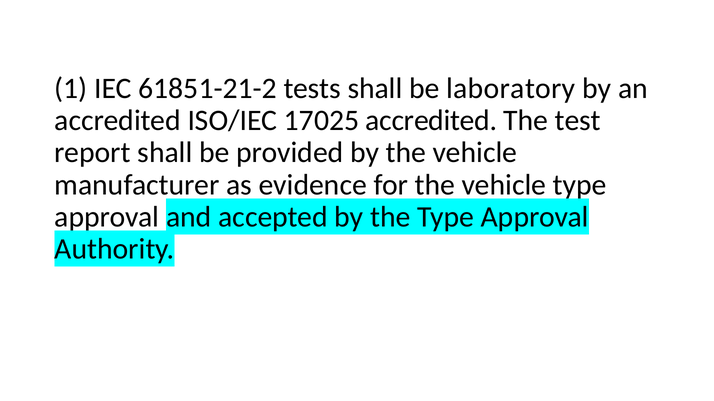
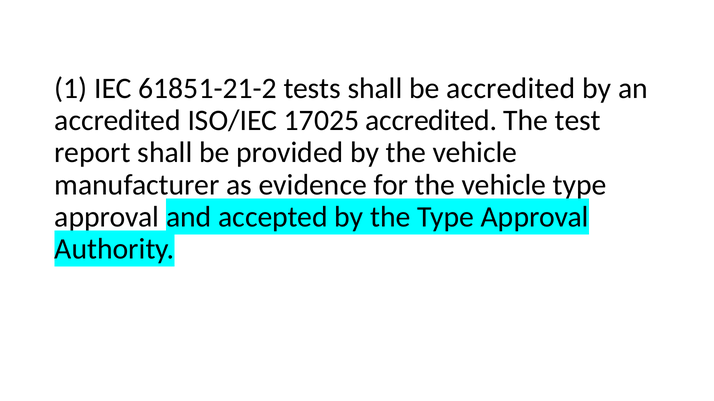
be laboratory: laboratory -> accredited (511, 89)
